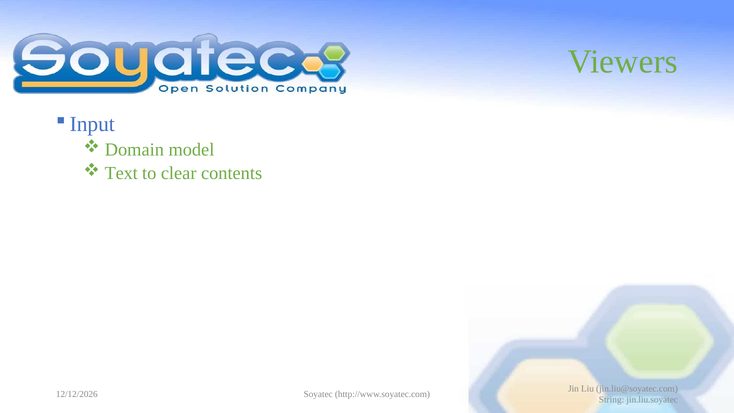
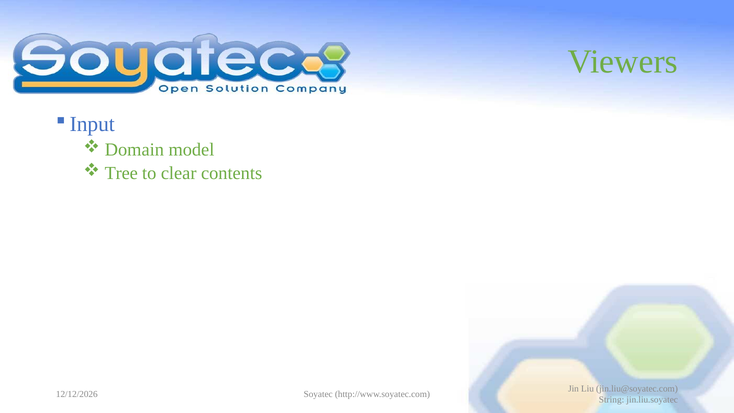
Text: Text -> Tree (121, 173)
